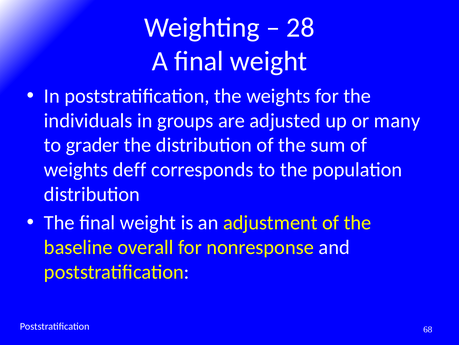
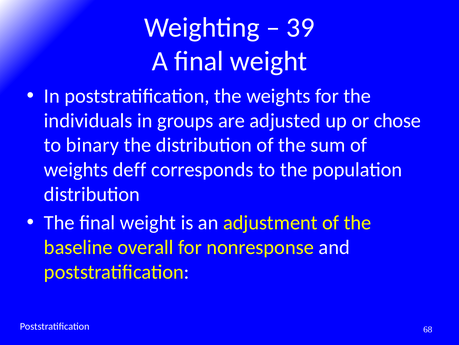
28: 28 -> 39 (301, 28)
many: many -> chose (397, 120)
grader: grader -> binary (92, 145)
